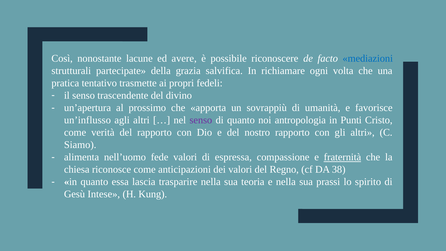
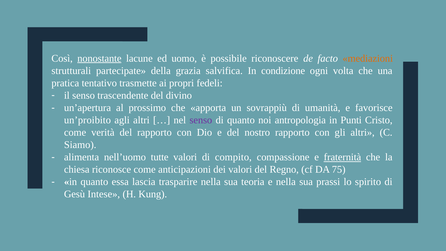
nonostante underline: none -> present (99, 58)
avere: avere -> uomo (184, 58)
mediazioni colour: blue -> orange (368, 58)
richiamare: richiamare -> condizione (283, 71)
un’influsso: un’influsso -> un’proibito (87, 120)
fede: fede -> tutte (160, 157)
espressa: espressa -> compito (233, 157)
38: 38 -> 75 (339, 169)
